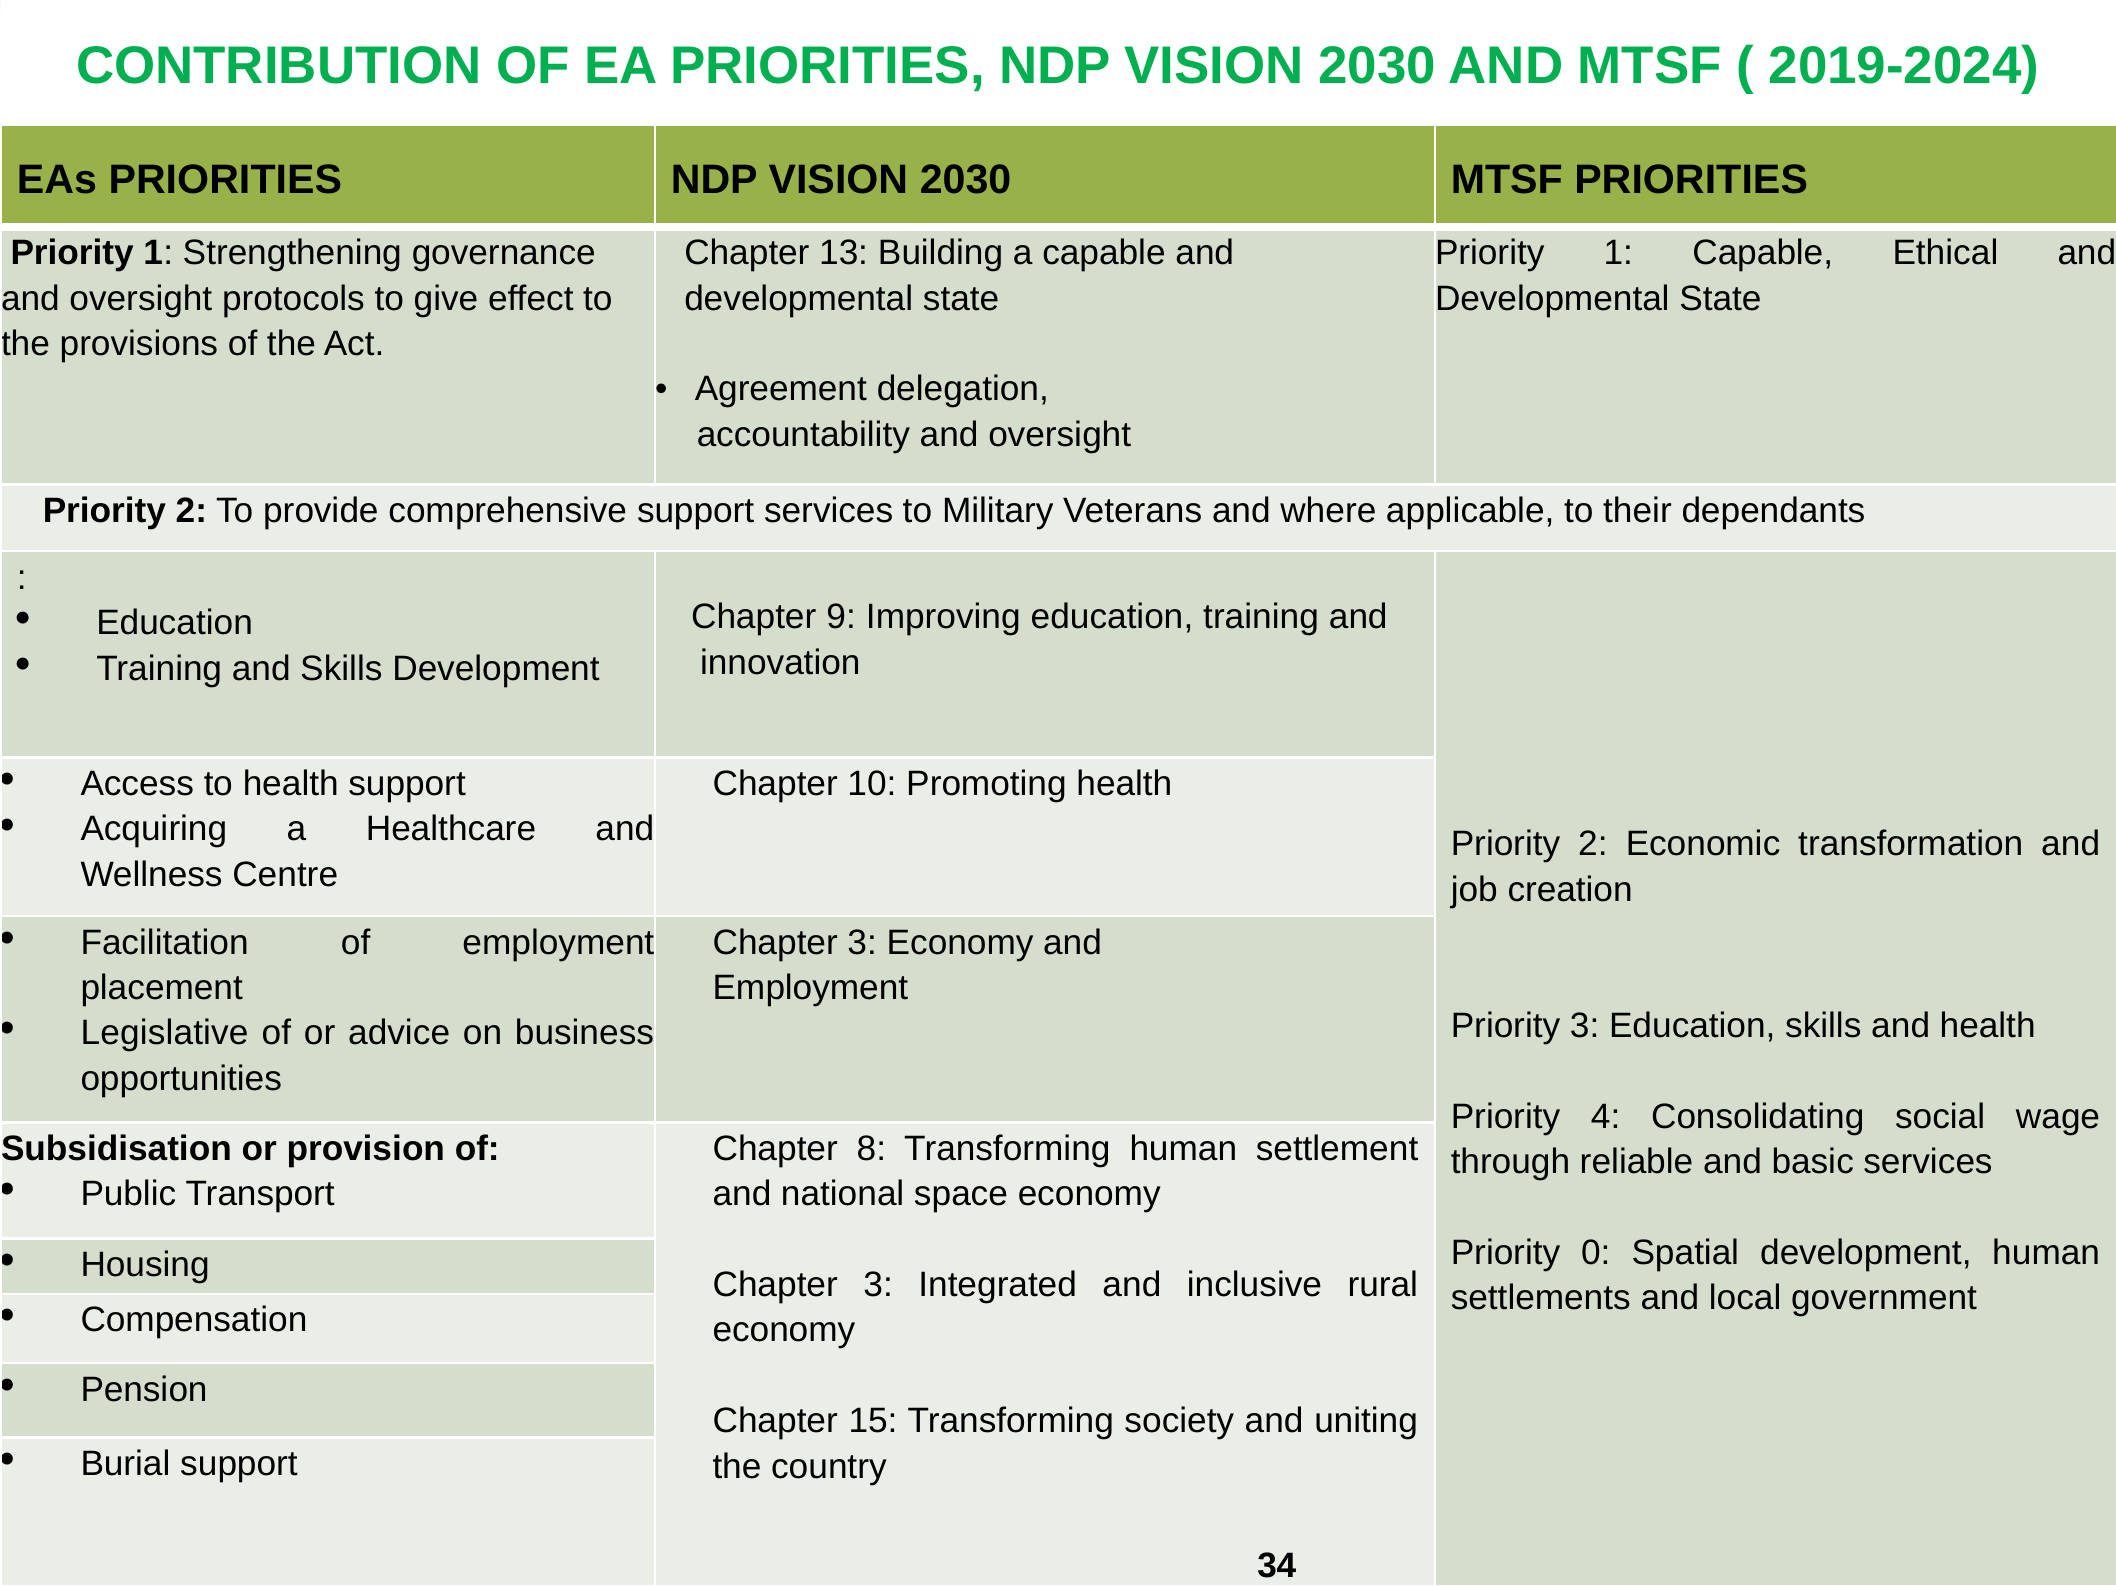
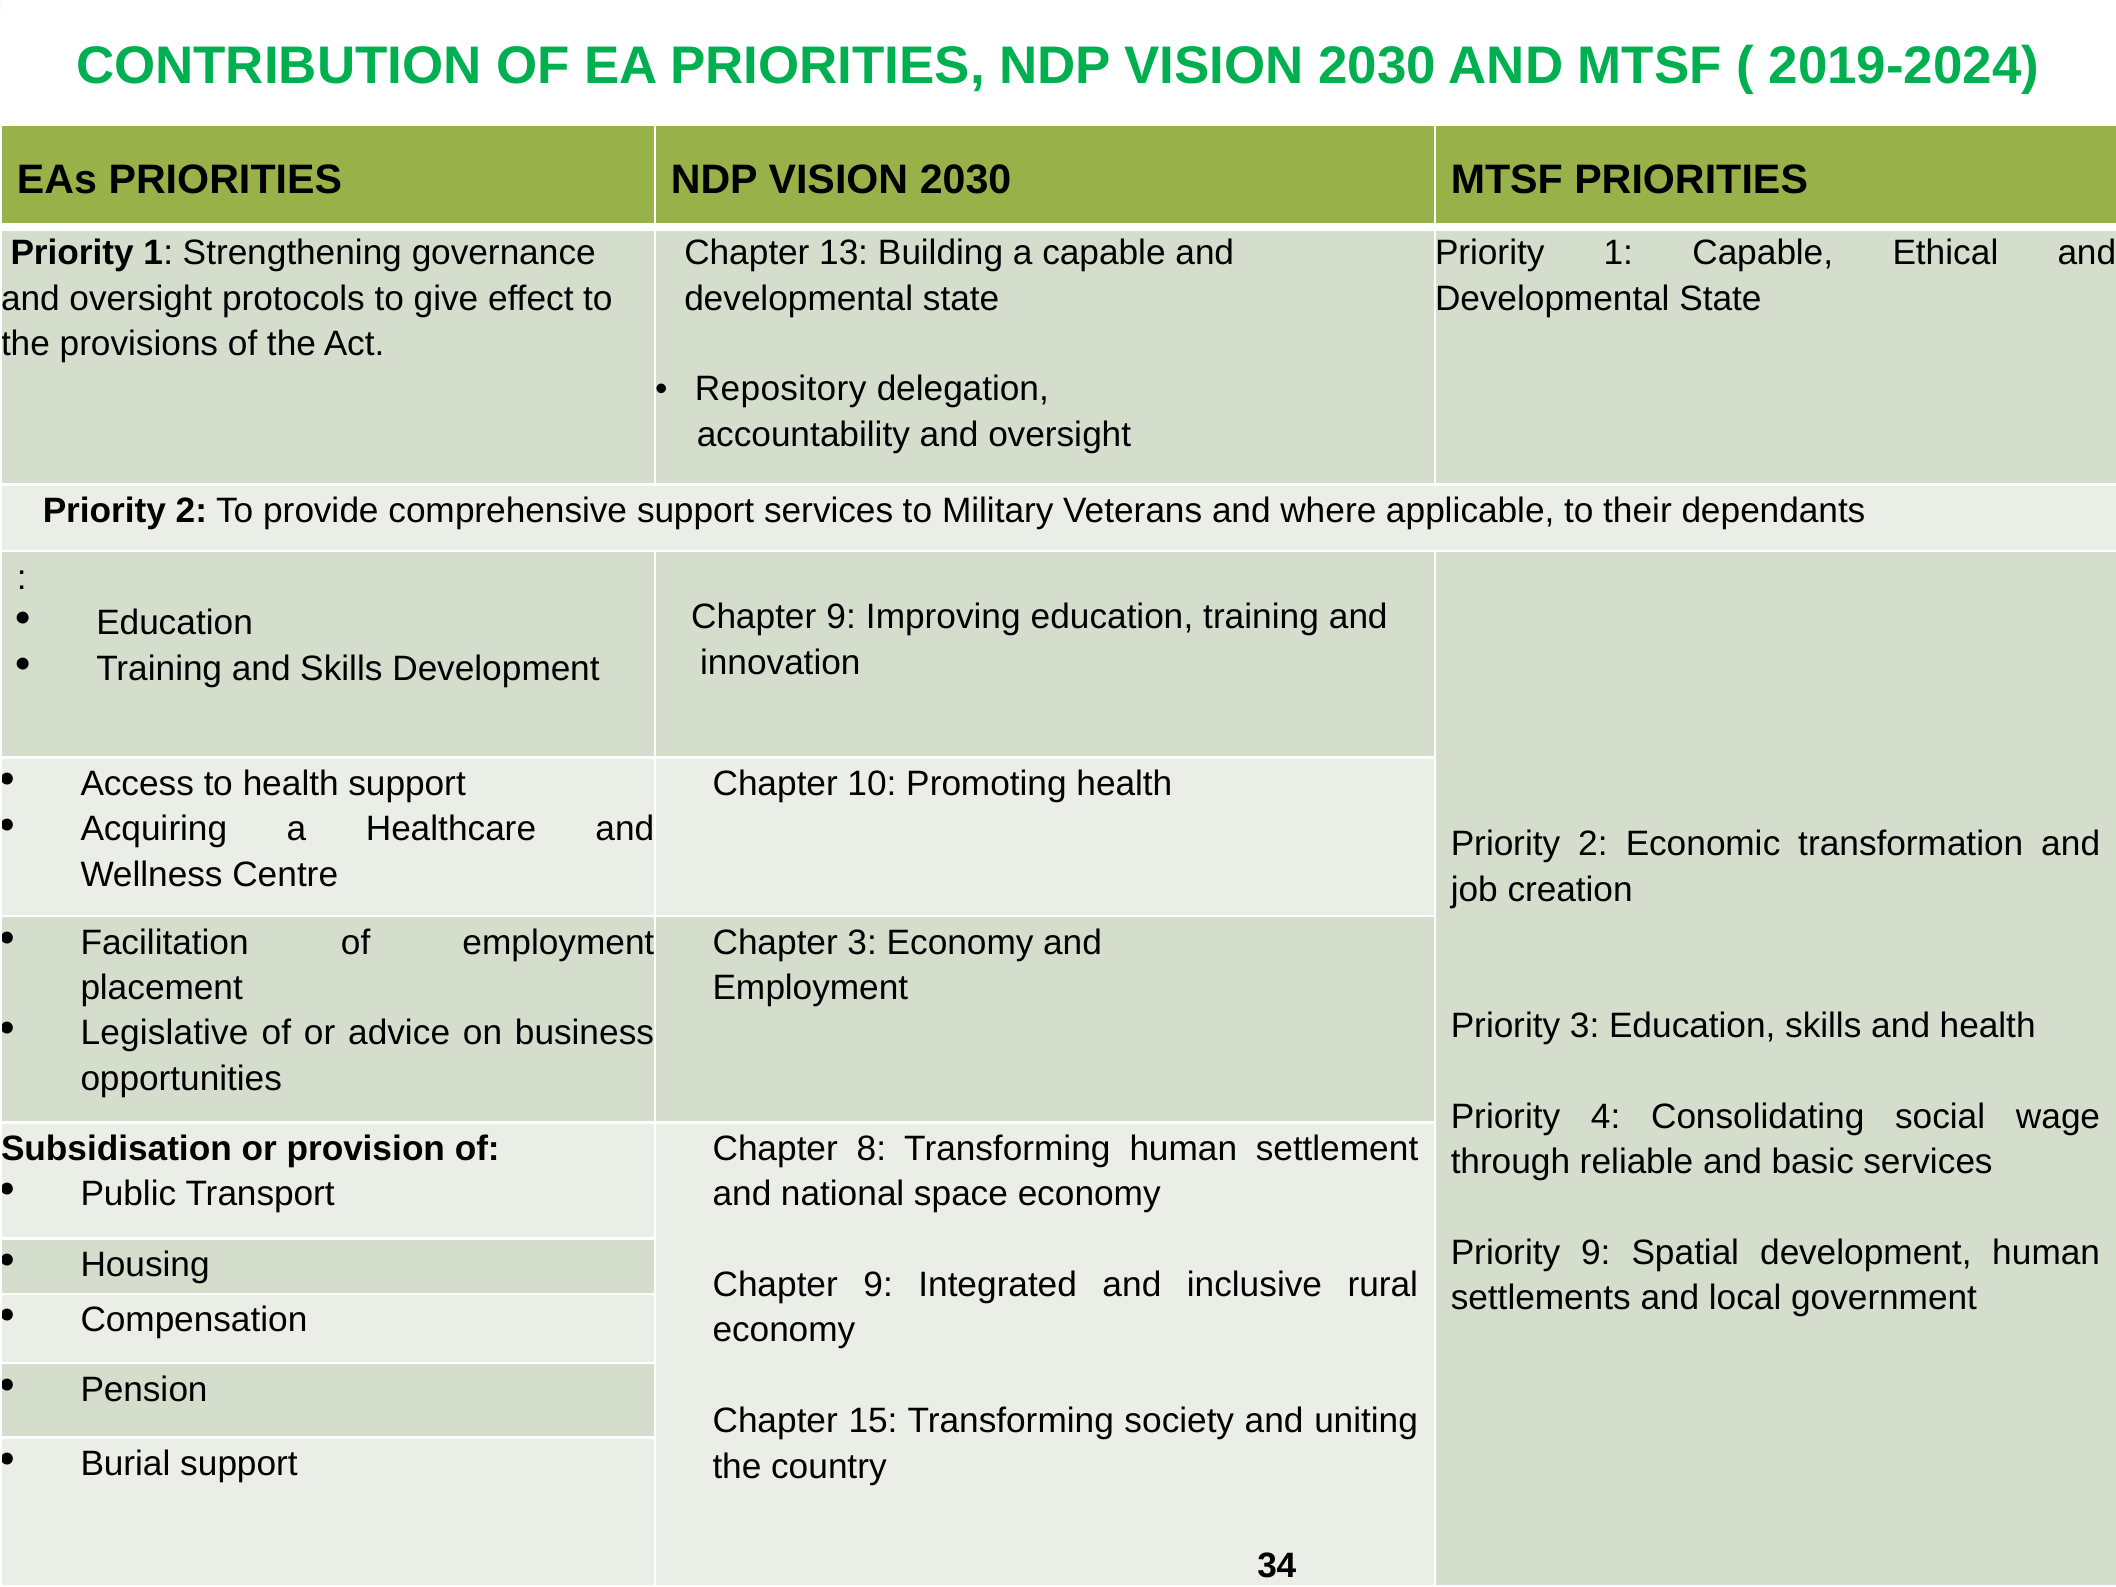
Agreement: Agreement -> Repository (781, 389)
Priority 0: 0 -> 9 (1596, 1253)
3: 3 -> 9 (878, 1285)
